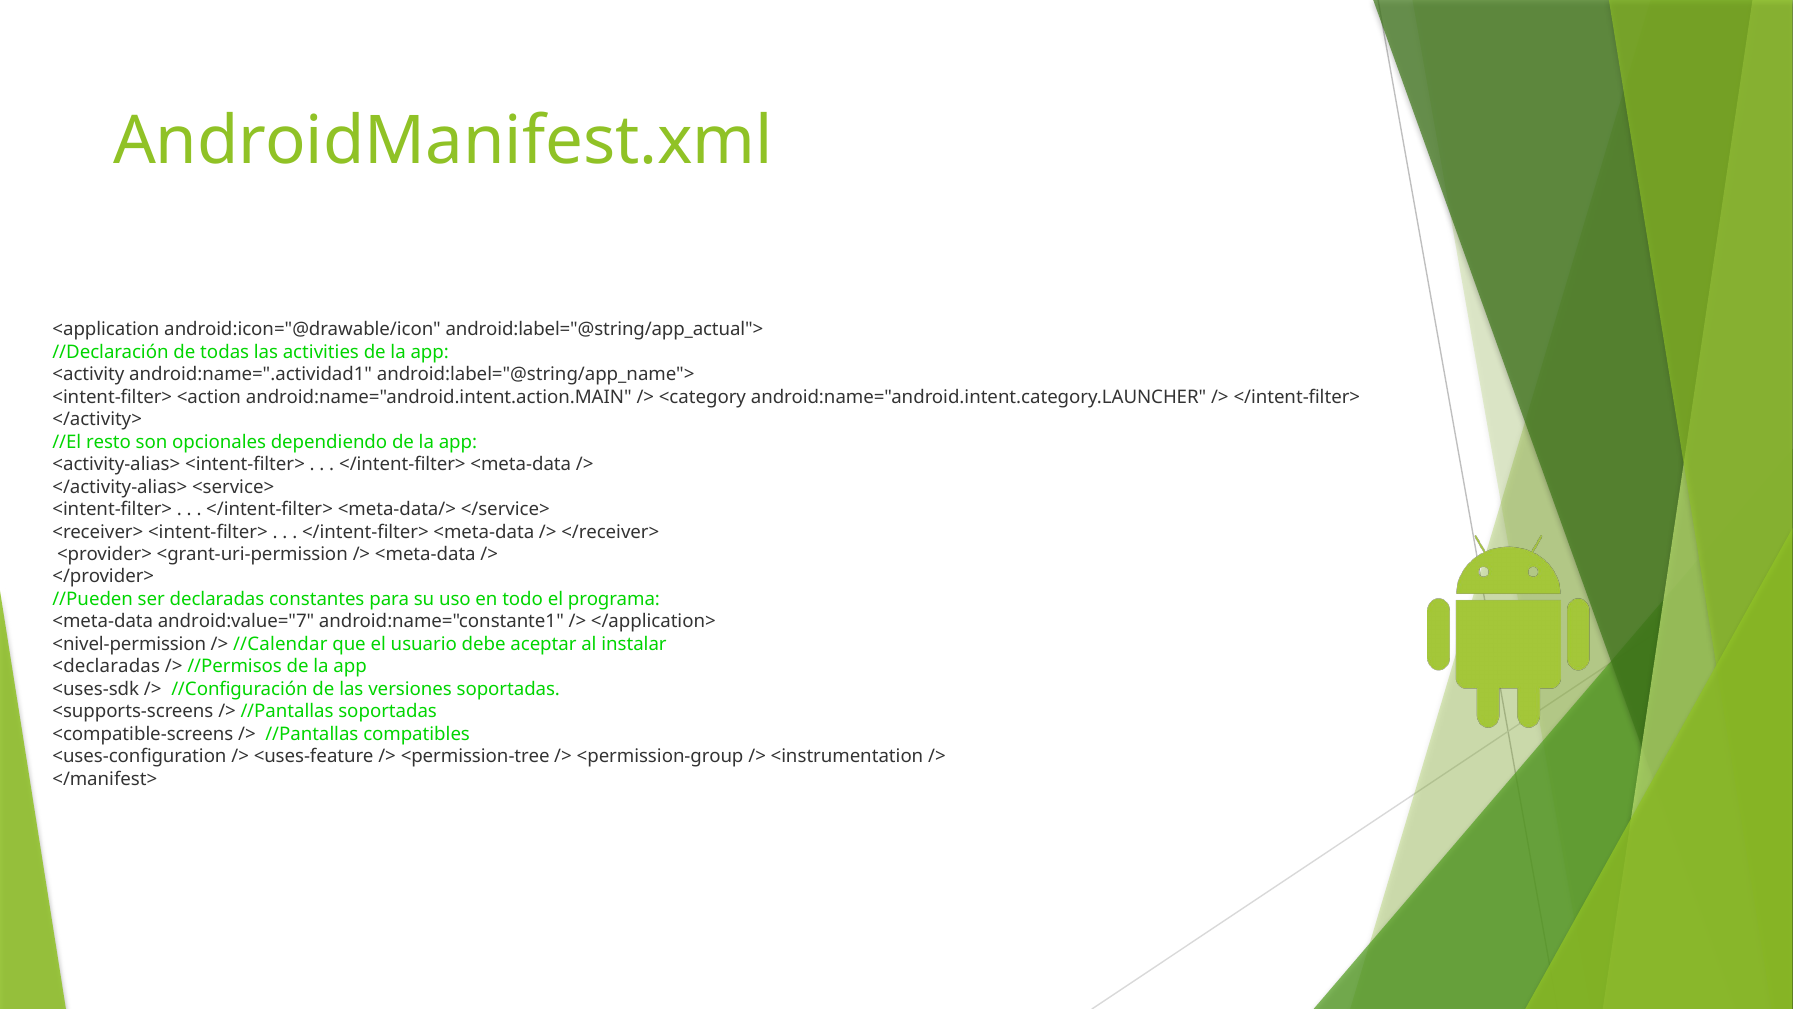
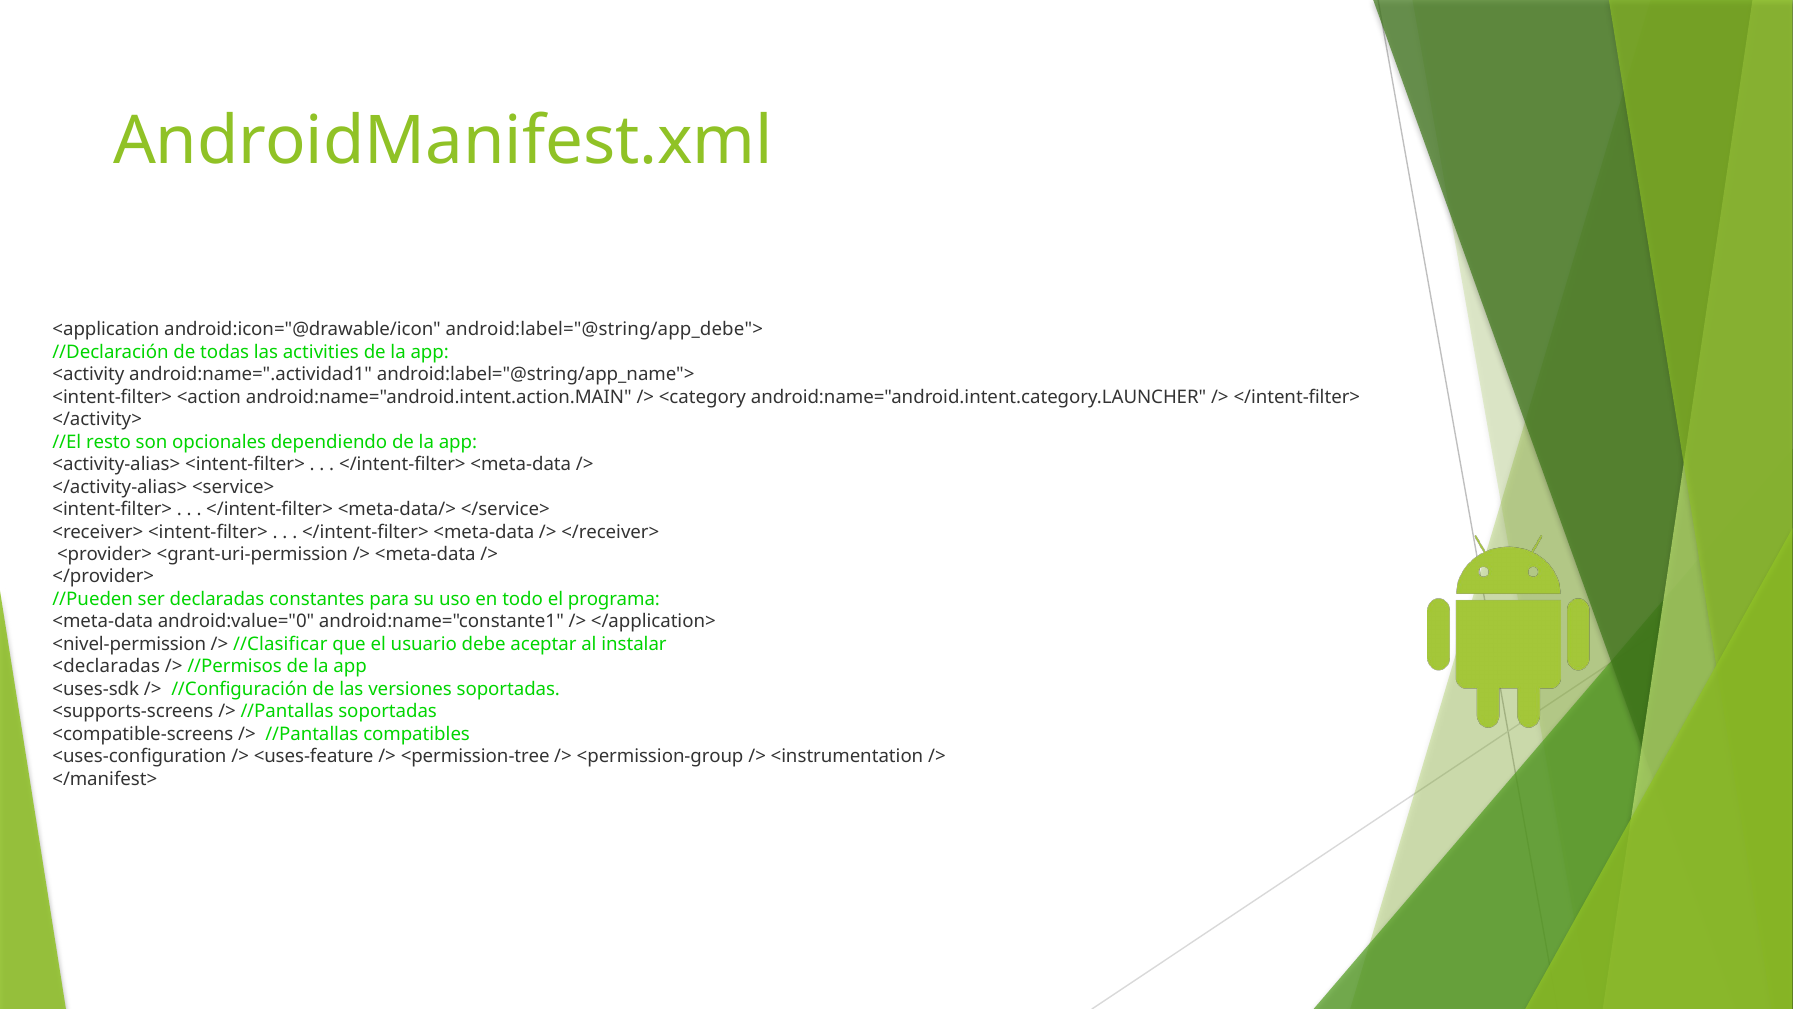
android:label="@string/app_actual">: android:label="@string/app_actual"> -> android:label="@string/app_debe"> (604, 330)
android:value="7: android:value="7 -> android:value="0 (236, 621)
//Calendar: //Calendar -> //Clasificar (280, 644)
